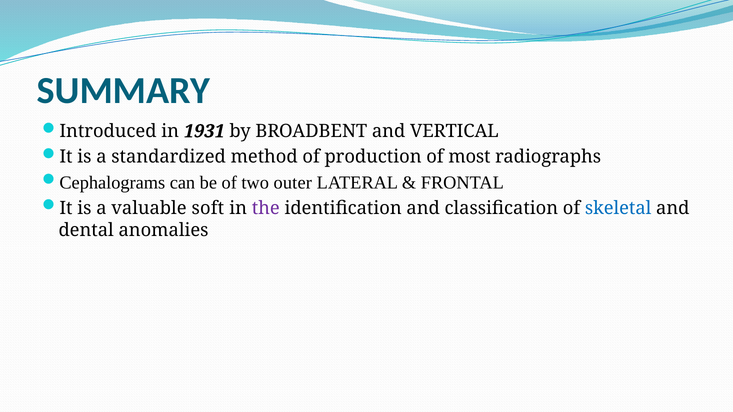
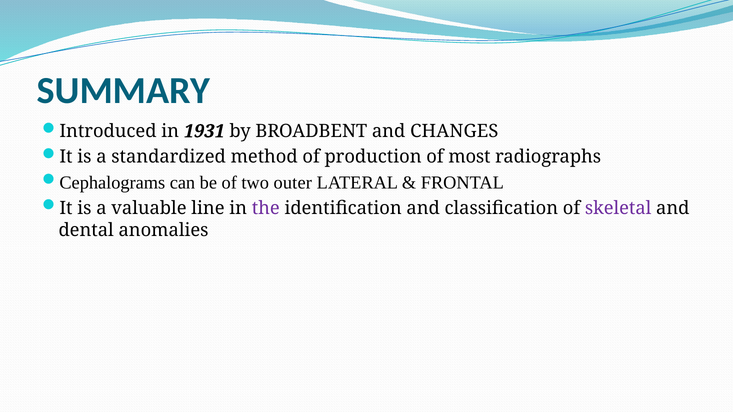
VERTICAL: VERTICAL -> CHANGES (454, 131)
soft: soft -> line (208, 208)
skeletal colour: blue -> purple (618, 208)
